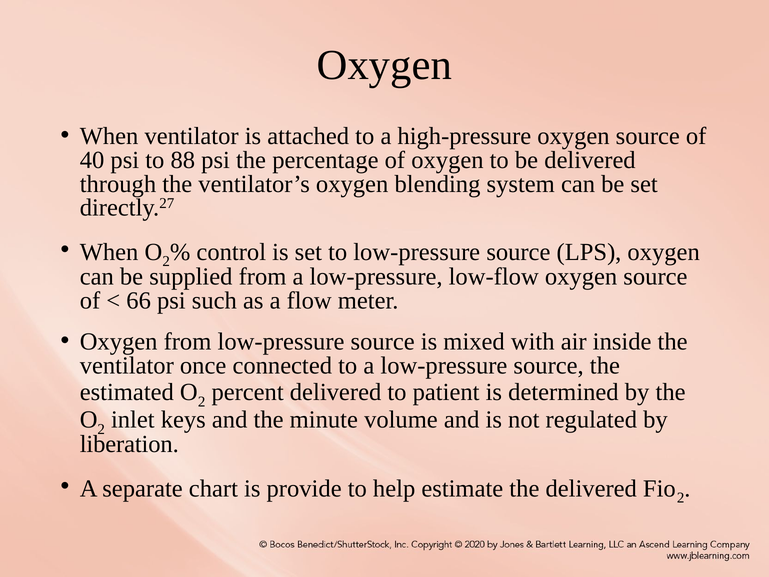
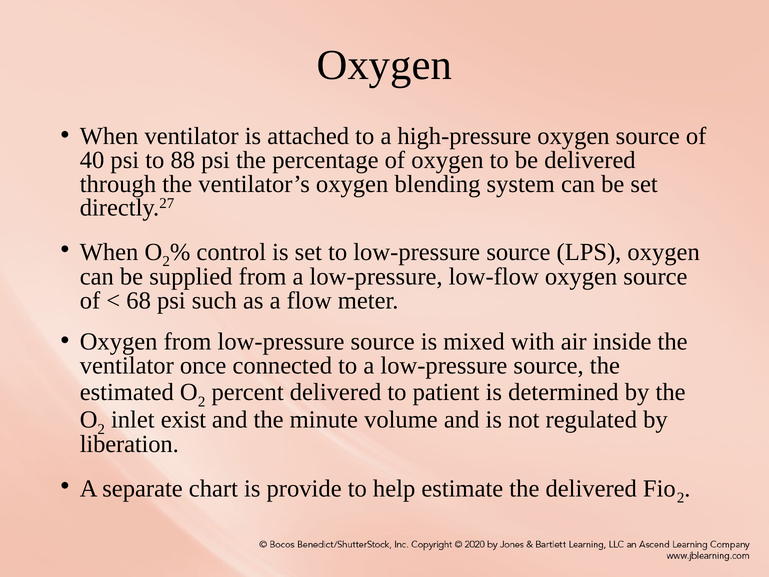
66: 66 -> 68 (139, 300)
keys: keys -> exist (183, 420)
